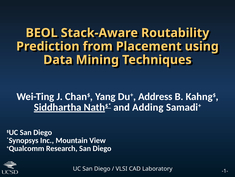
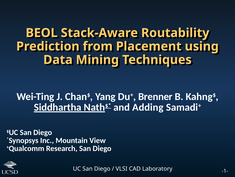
Address: Address -> Brenner (155, 96)
